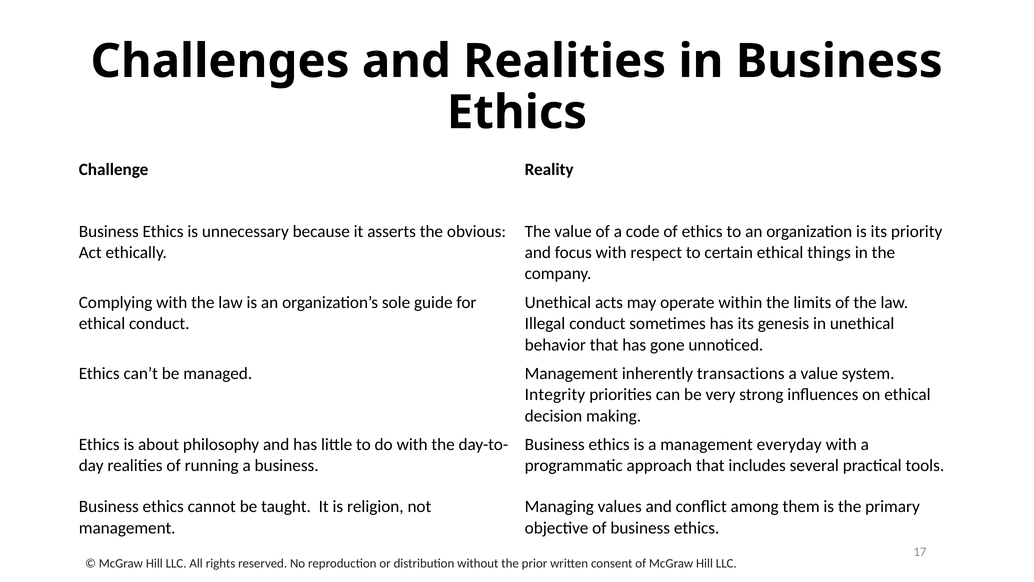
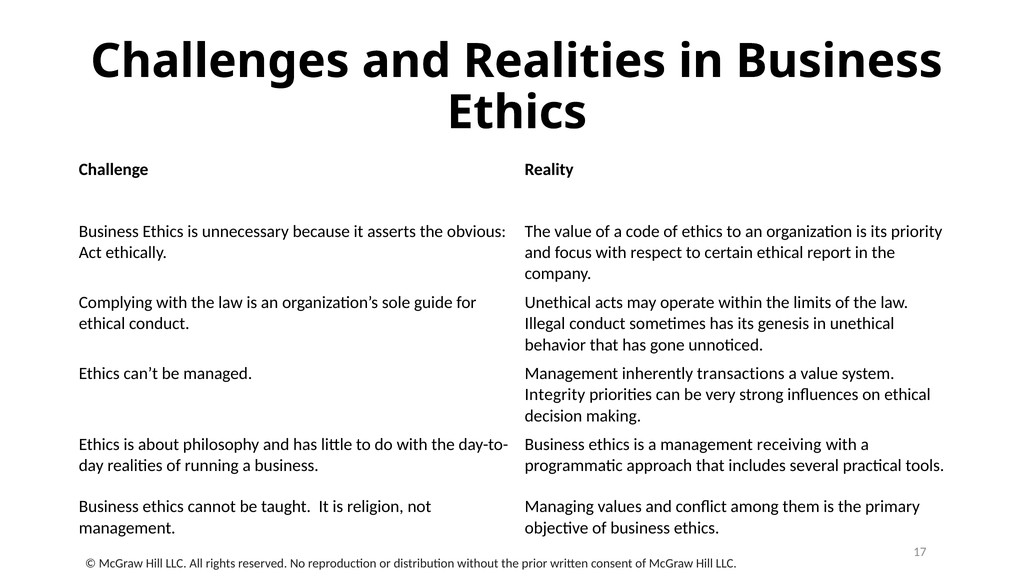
things: things -> report (829, 253)
everyday: everyday -> receiving (789, 444)
